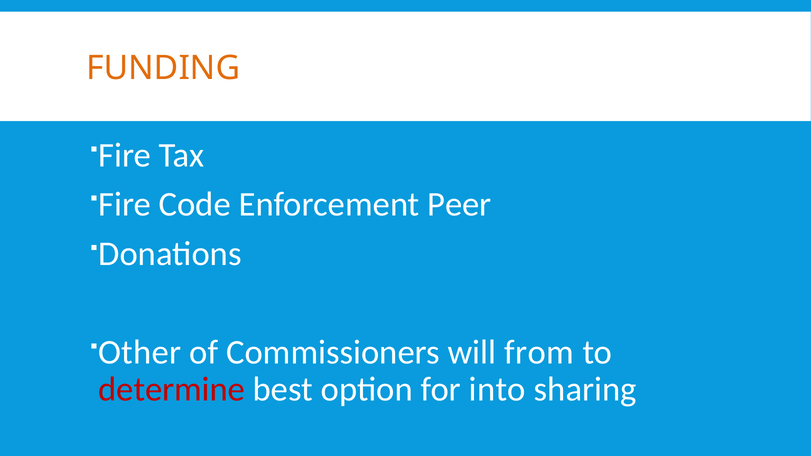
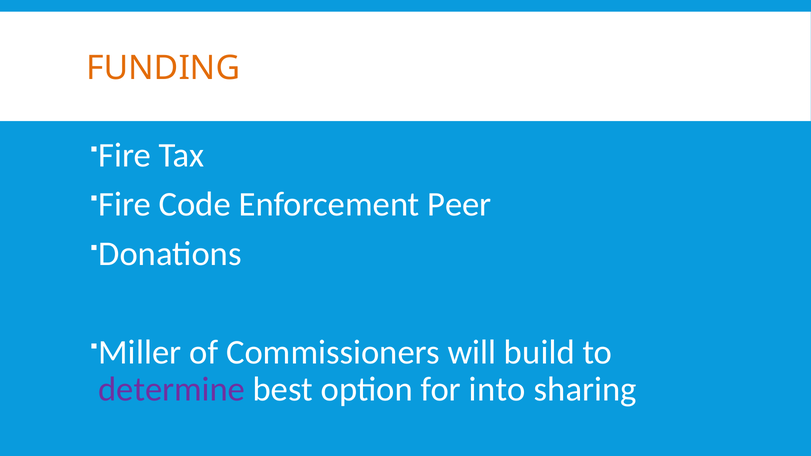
Other: Other -> Miller (140, 352)
from: from -> build (539, 352)
determine colour: red -> purple (172, 390)
